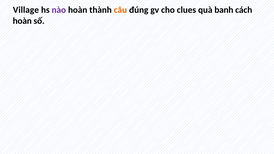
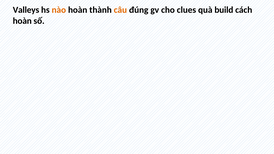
Village: Village -> Valleys (26, 10)
nào colour: purple -> orange (59, 10)
banh: banh -> build (224, 10)
